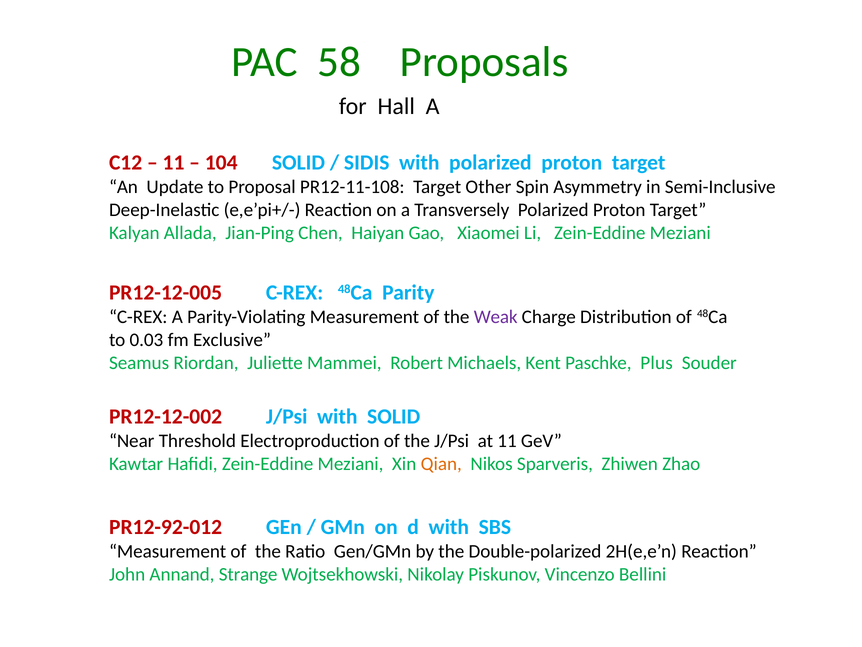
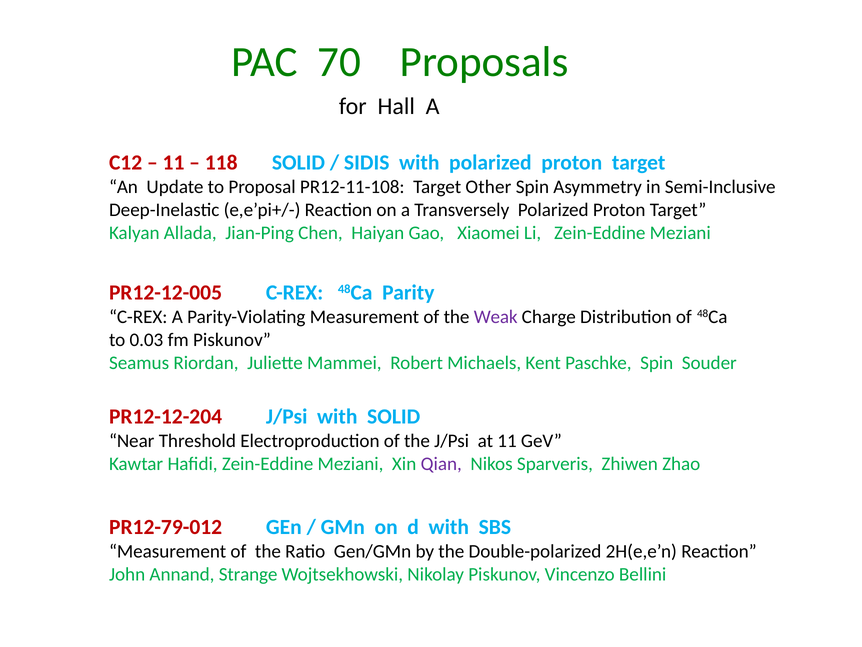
58: 58 -> 70 (339, 62)
104: 104 -> 118 (221, 162)
fm Exclusive: Exclusive -> Piskunov (232, 339)
Paschke Plus: Plus -> Spin (657, 362)
PR12-12-002: PR12-12-002 -> PR12-12-204 (166, 416)
Qian colour: orange -> purple (441, 464)
PR12-92-012: PR12-92-012 -> PR12-79-012 (166, 527)
